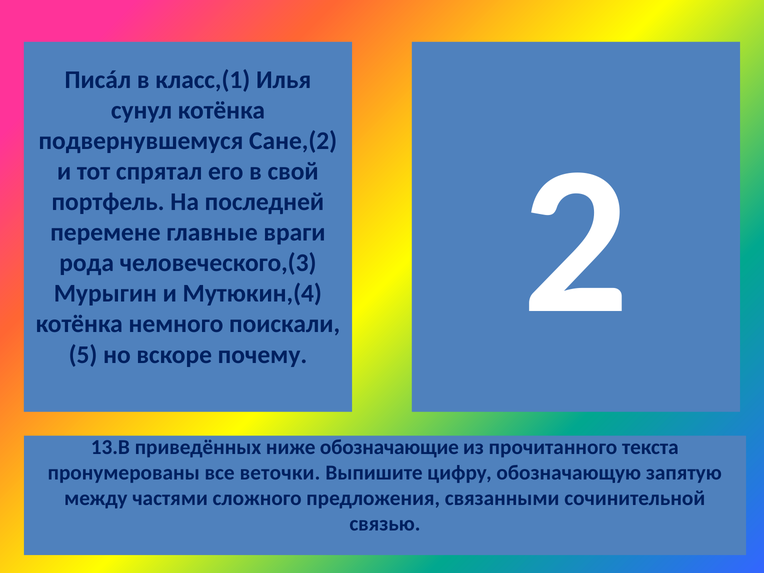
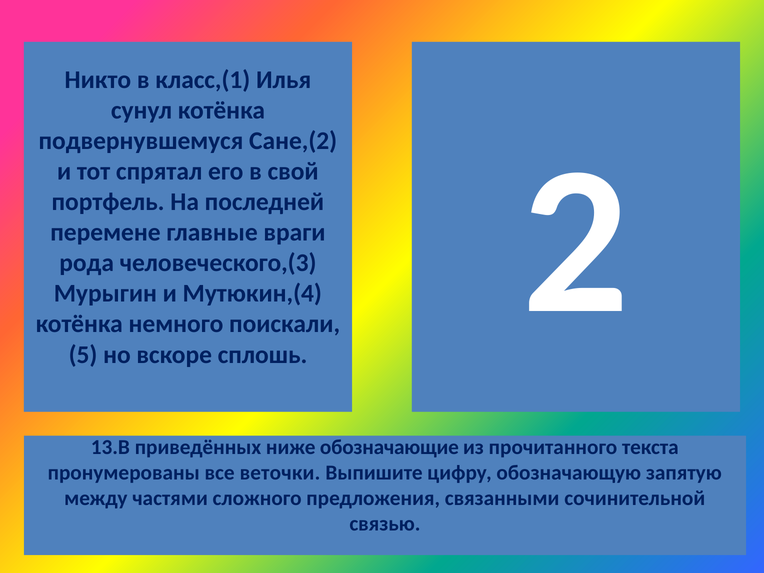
Писáл: Писáл -> Никто (98, 80)
почему: почему -> сплошь (263, 355)
